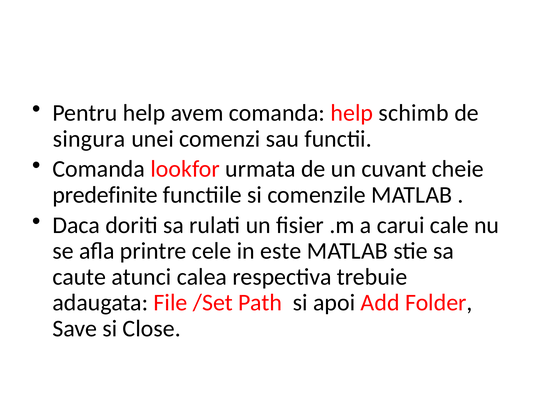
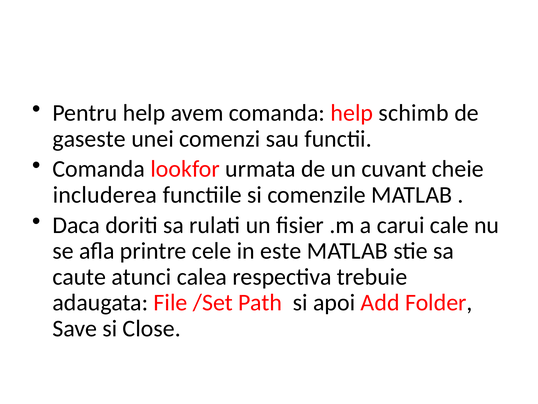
singura: singura -> gaseste (89, 139)
predefinite: predefinite -> includerea (105, 195)
